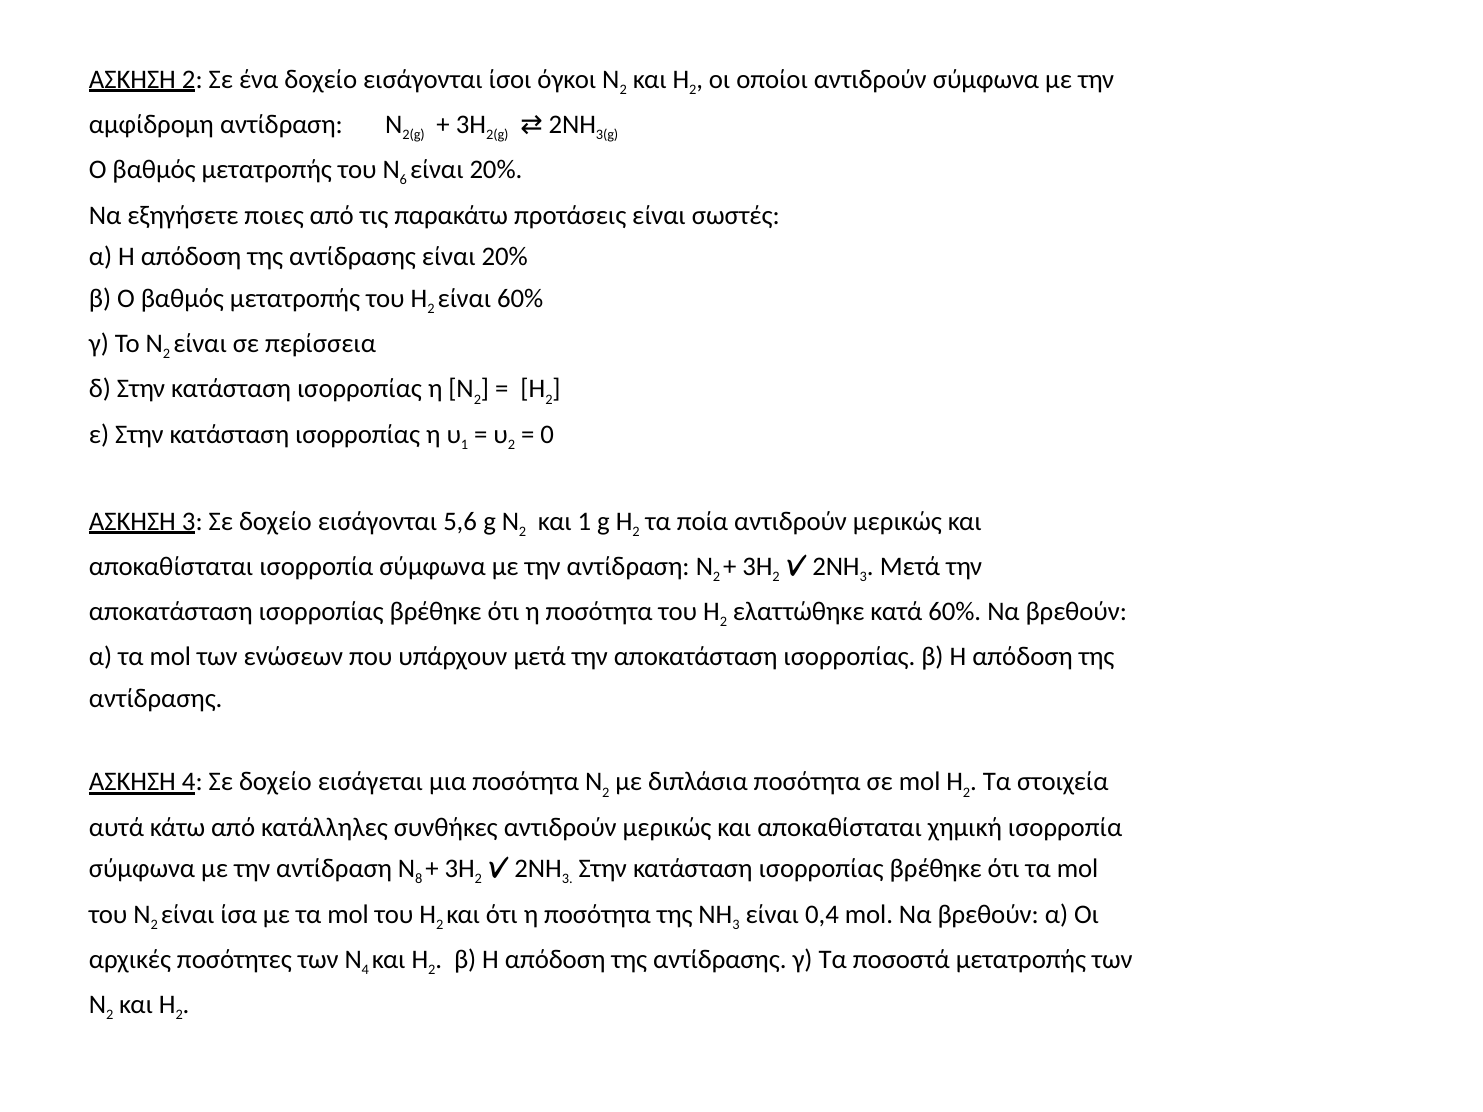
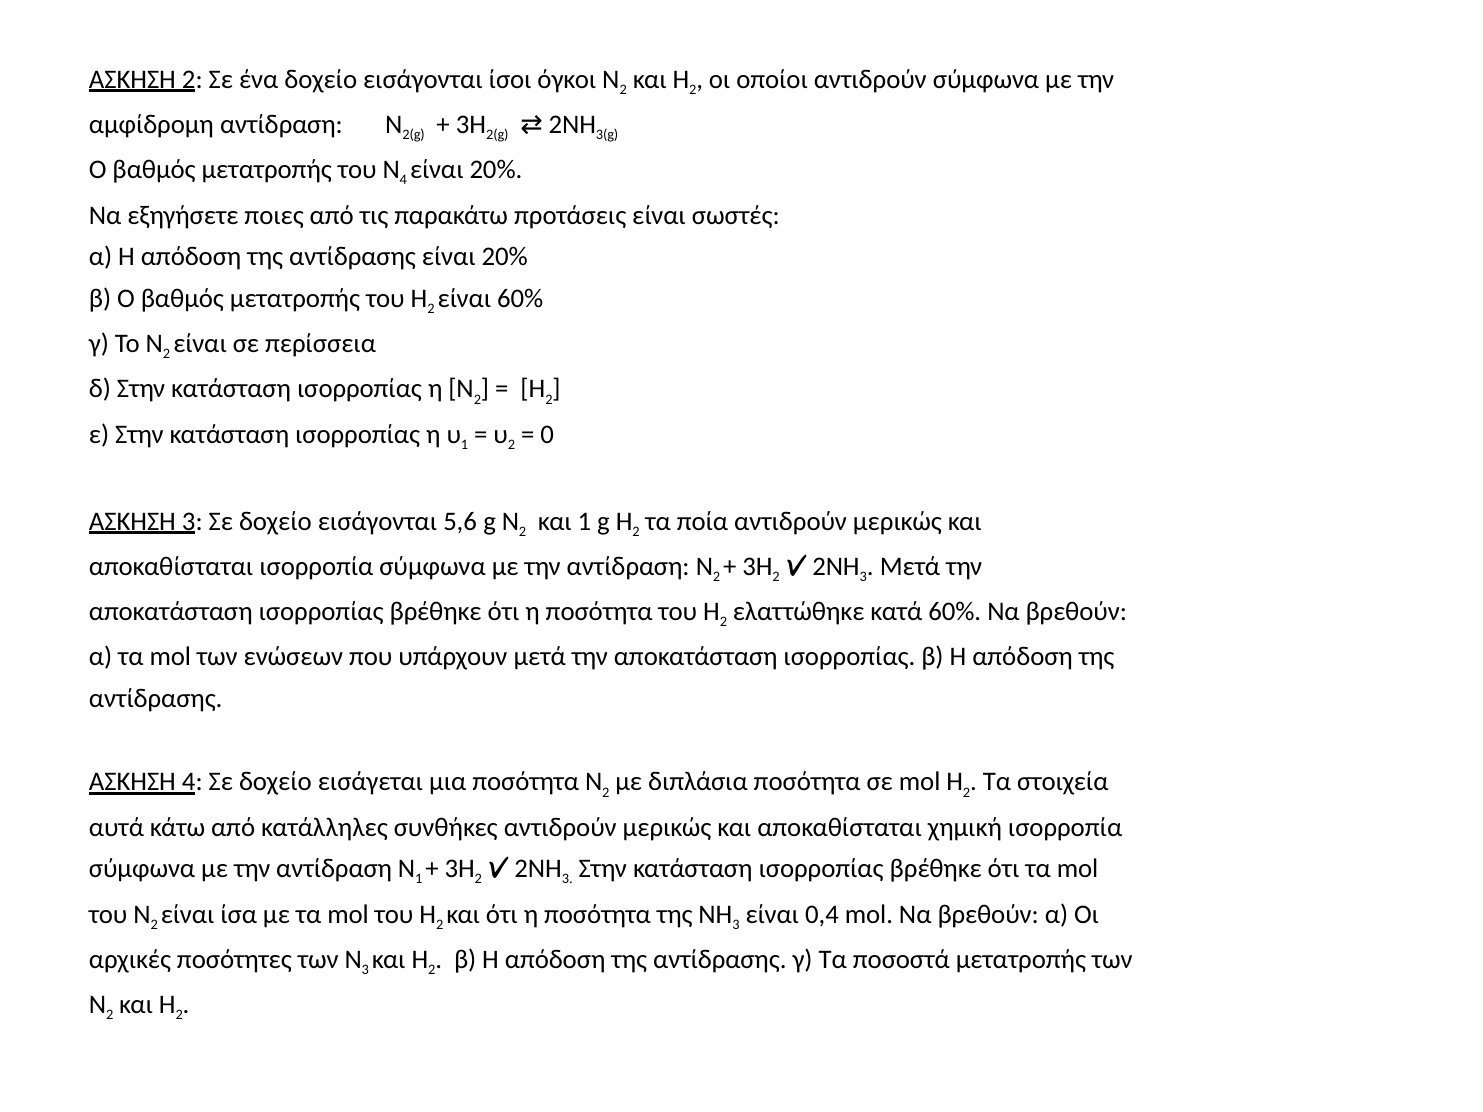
6: 6 -> 4 (403, 180)
8: 8 -> 1 (419, 879)
4: 4 -> 3 (365, 970)
